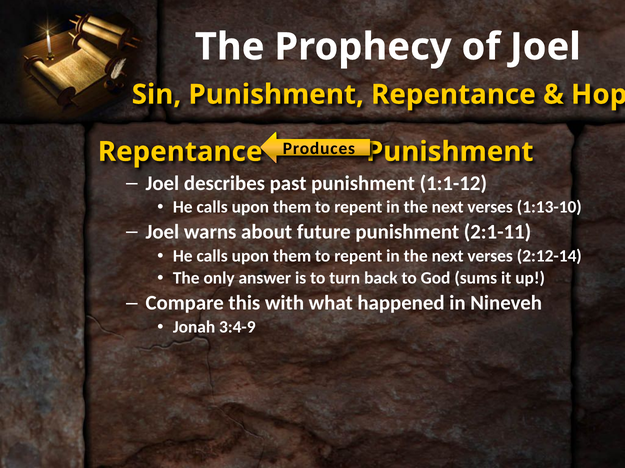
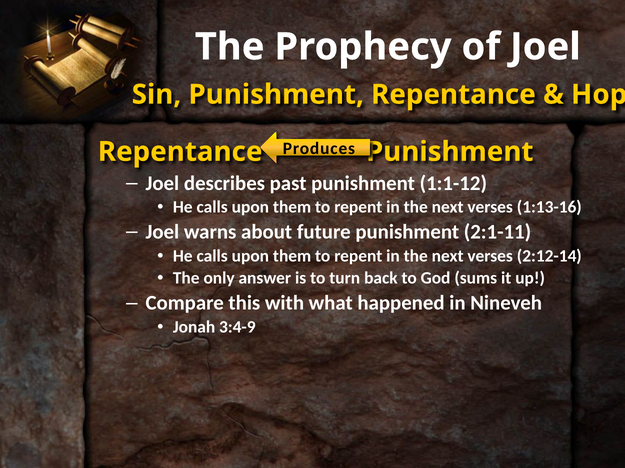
1:13-10: 1:13-10 -> 1:13-16 (549, 208)
